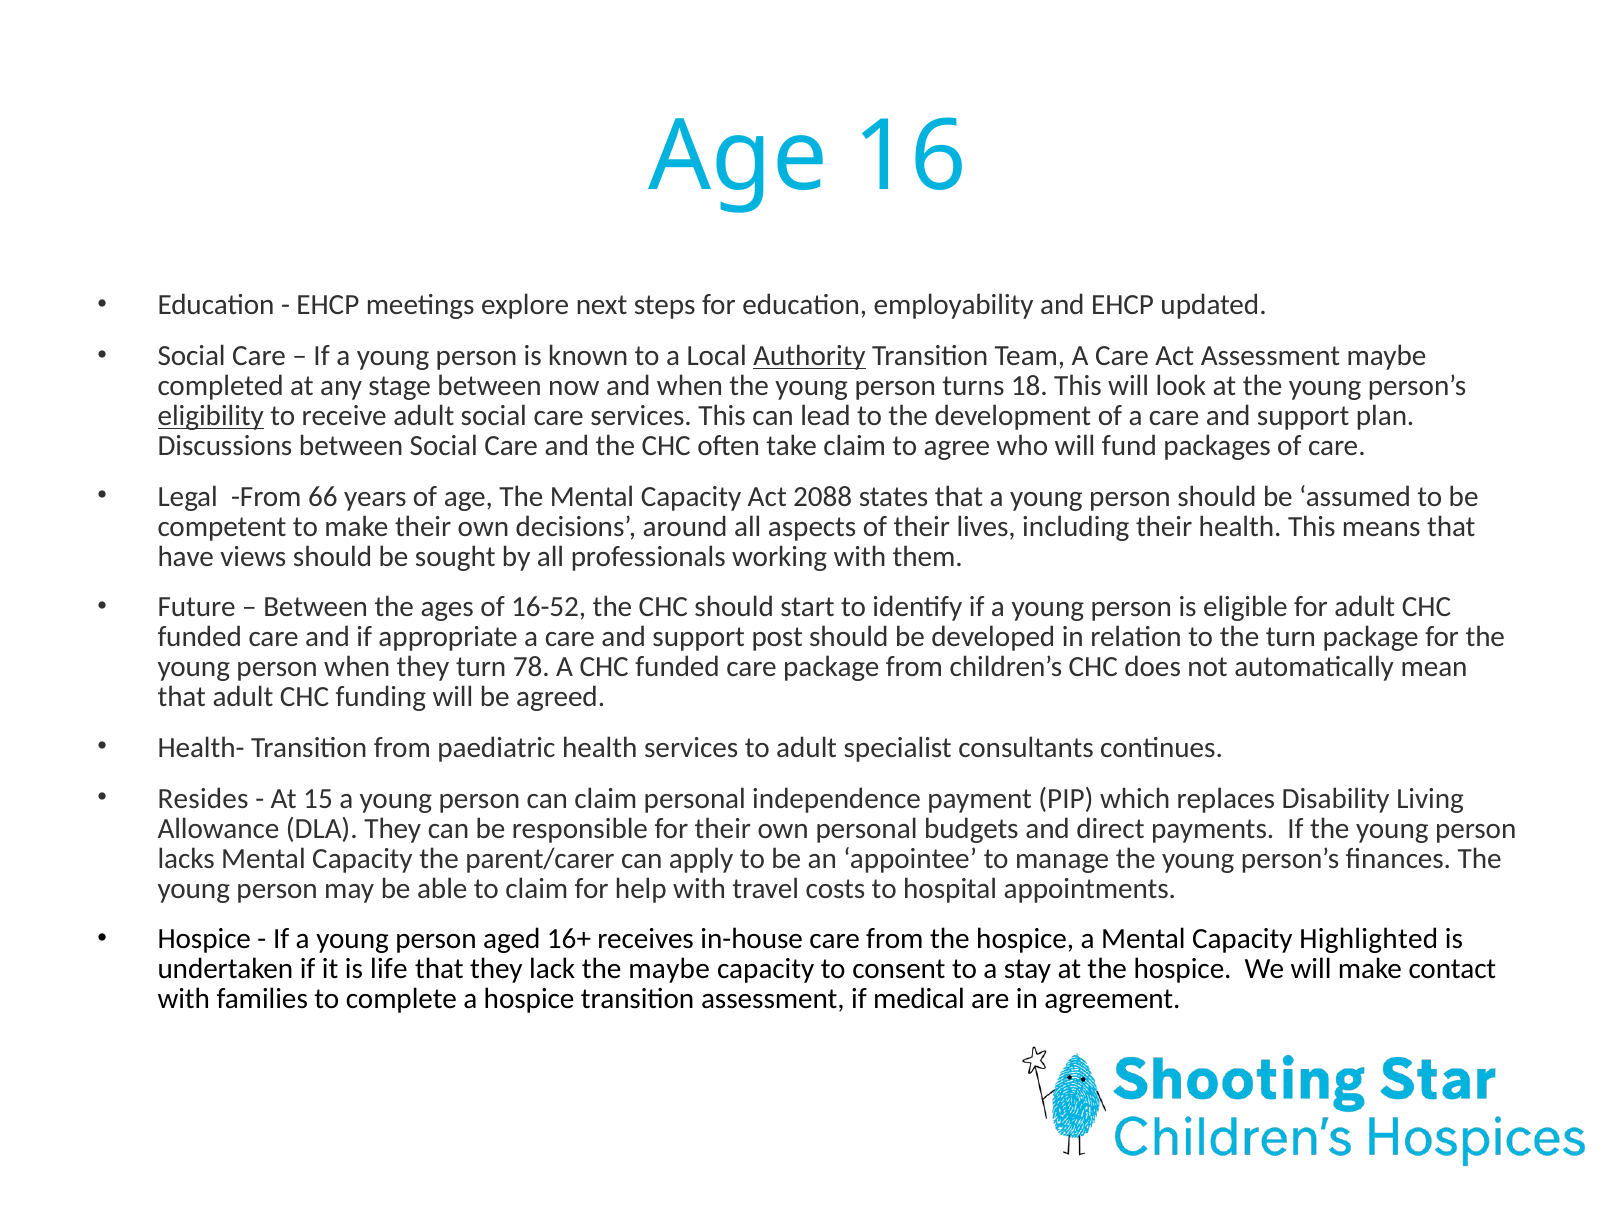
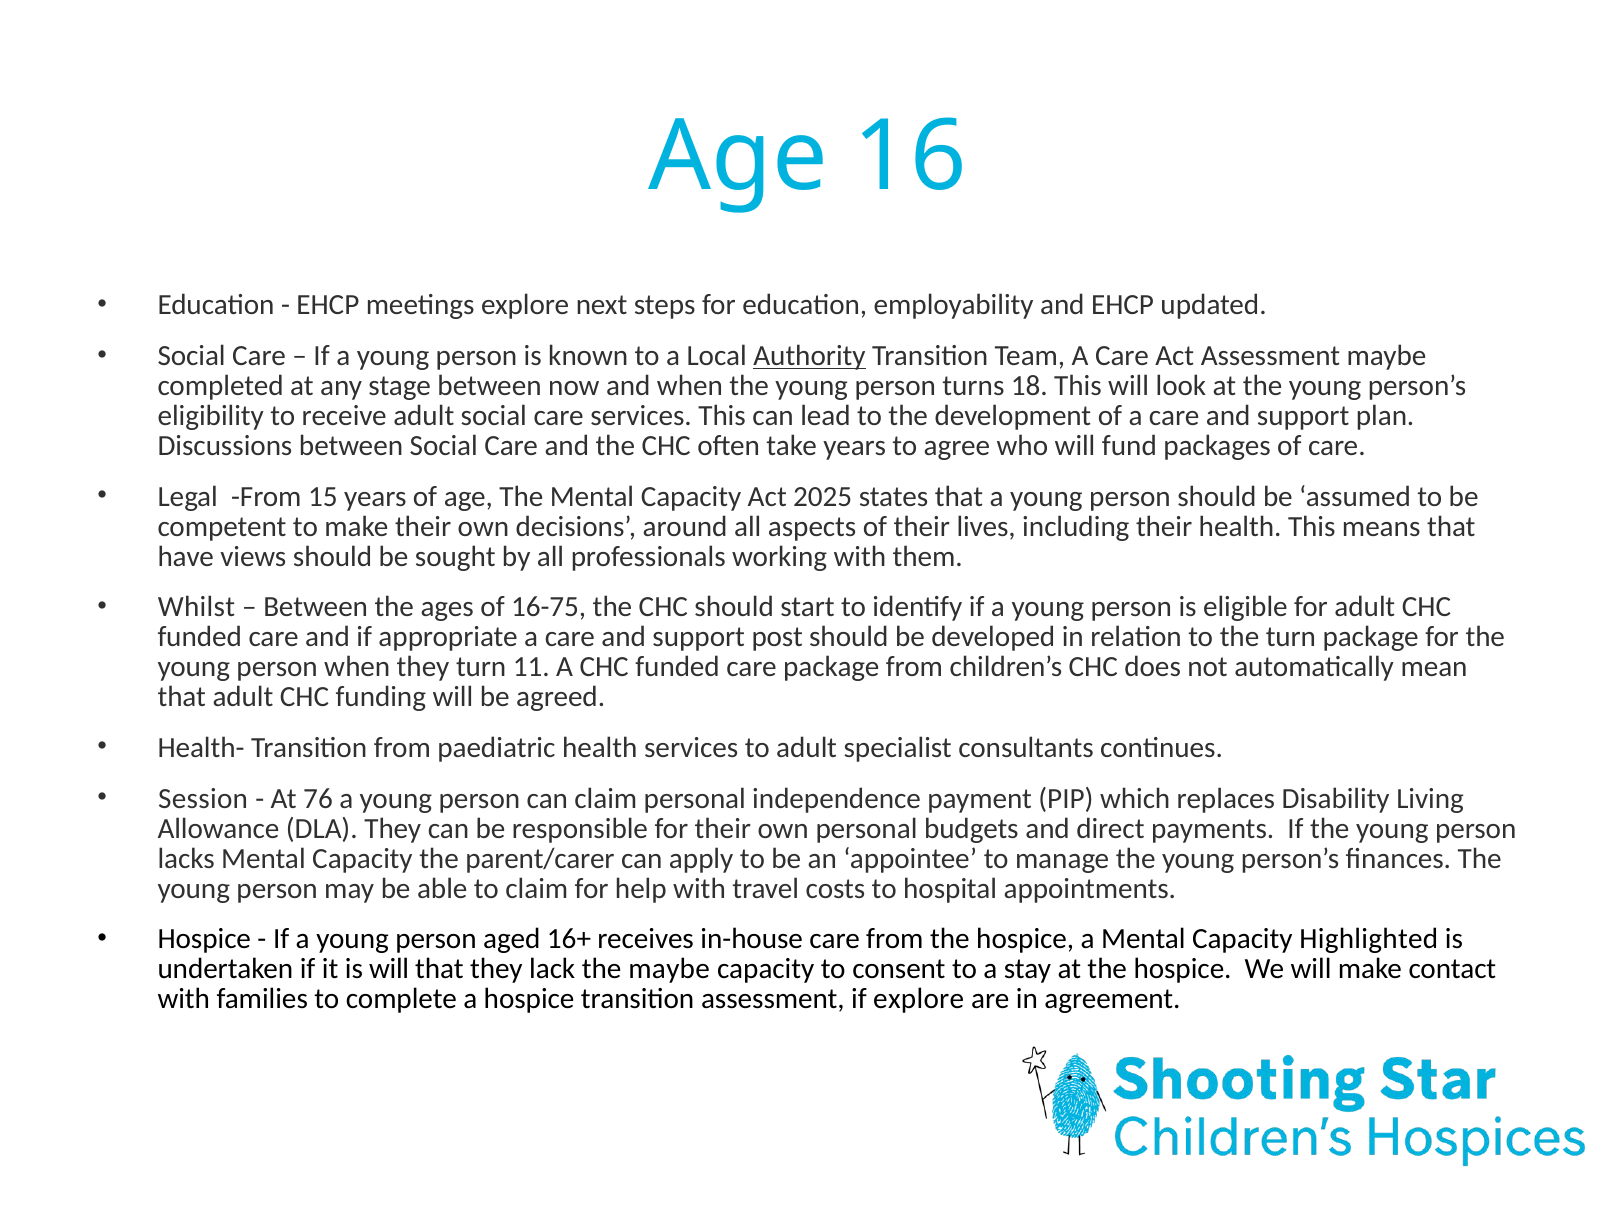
eligibility underline: present -> none (211, 416)
take claim: claim -> years (855, 446)
66: 66 -> 15 (323, 497)
2088: 2088 -> 2025 (823, 497)
Future: Future -> Whilst (196, 607)
16-52: 16-52 -> 16-75 (549, 607)
78: 78 -> 11 (531, 667)
Resides: Resides -> Session (203, 799)
15: 15 -> 76 (318, 799)
is life: life -> will (389, 969)
if medical: medical -> explore (919, 999)
